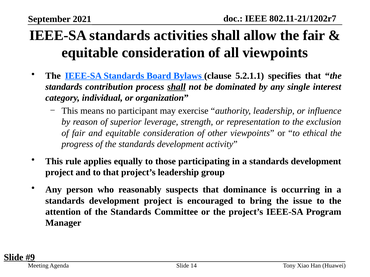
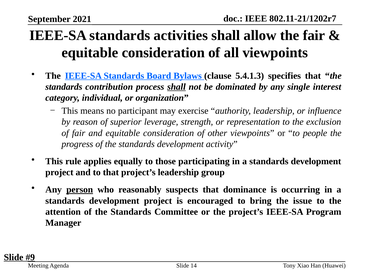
5.2.1.1: 5.2.1.1 -> 5.4.1.3 (250, 76)
ethical: ethical -> people (315, 133)
person underline: none -> present (80, 190)
